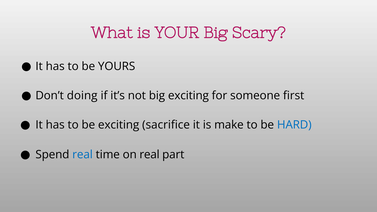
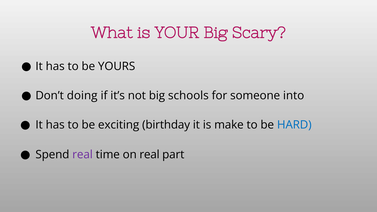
big exciting: exciting -> schools (188, 96)
first: first -> into (294, 96)
sacrifice: sacrifice -> birthday (166, 125)
real colour: blue -> purple (83, 155)
